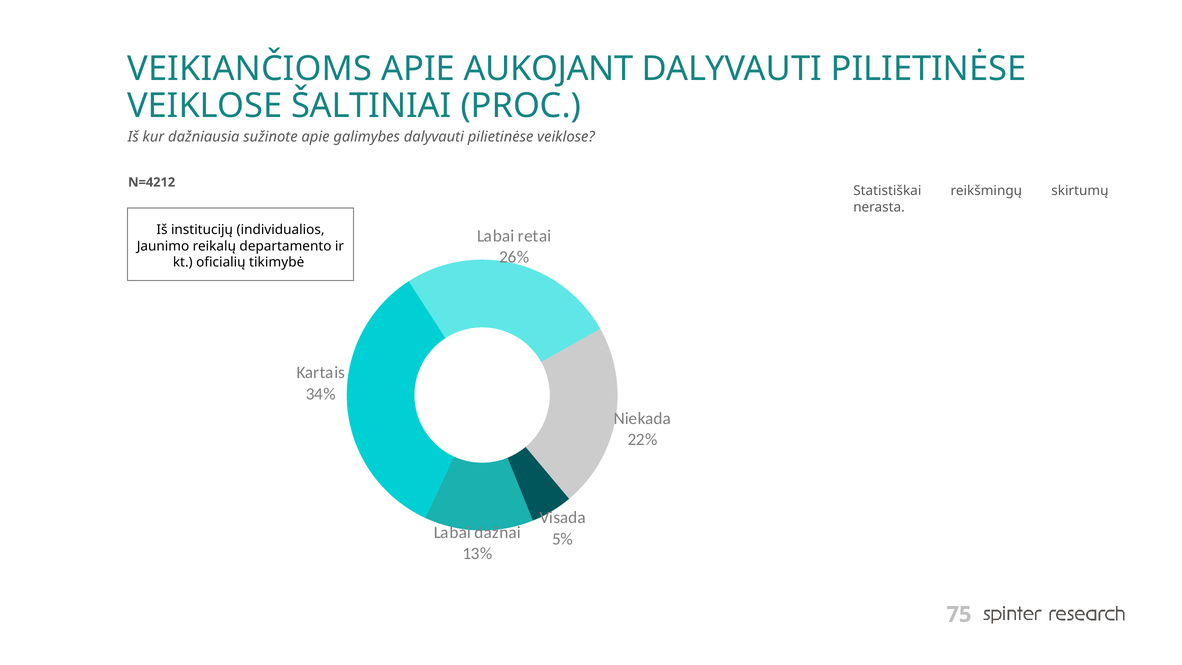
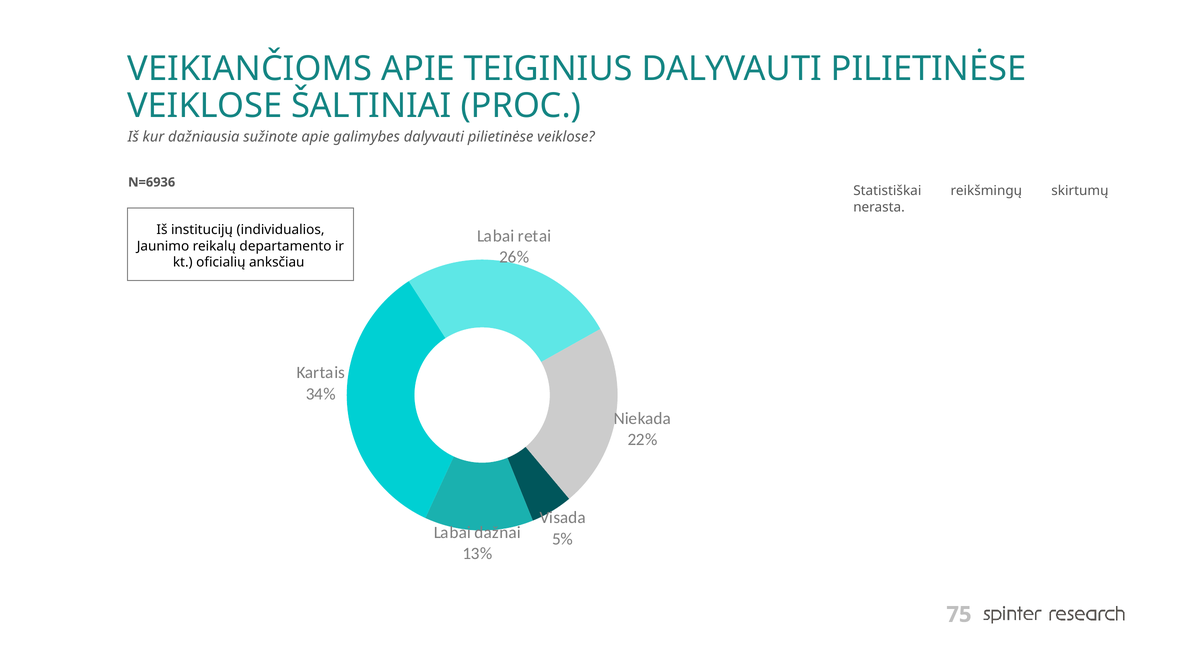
AUKOJANT: AUKOJANT -> TEIGINIUS (548, 69)
N=4212: N=4212 -> N=6936 (152, 182)
tikimybė: tikimybė -> anksčiau (277, 262)
